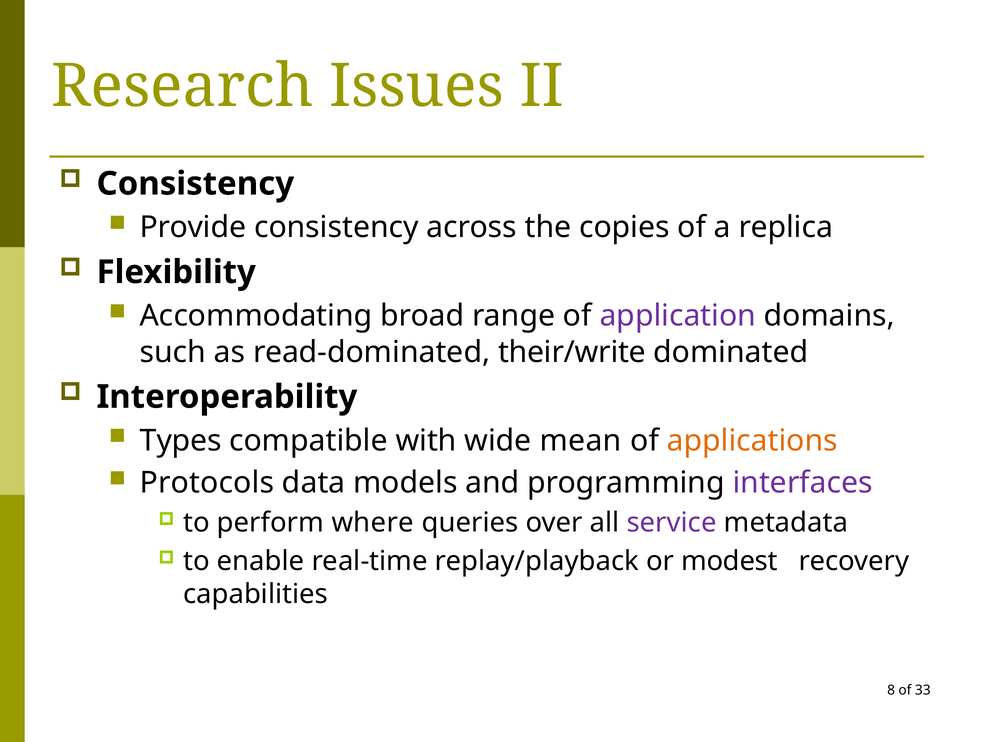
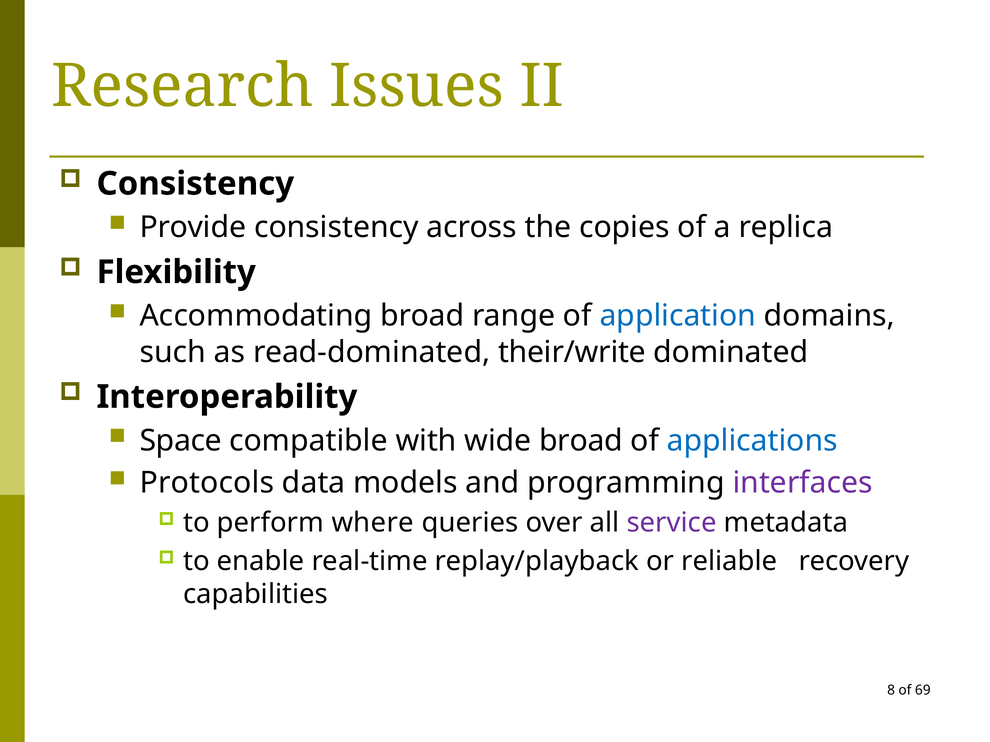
application colour: purple -> blue (678, 316)
Types: Types -> Space (181, 441)
wide mean: mean -> broad (581, 441)
applications colour: orange -> blue (752, 441)
modest: modest -> reliable (729, 562)
33: 33 -> 69 (923, 691)
